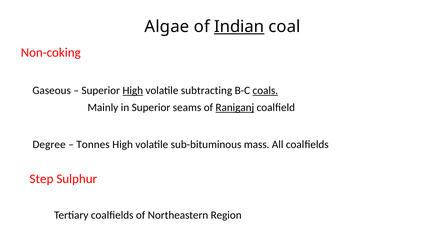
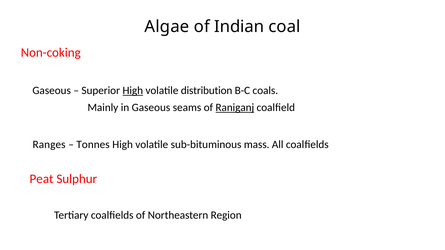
Indian underline: present -> none (239, 27)
subtracting: subtracting -> distribution (207, 91)
coals underline: present -> none (265, 91)
in Superior: Superior -> Gaseous (151, 108)
Degree: Degree -> Ranges (49, 145)
Step: Step -> Peat (42, 179)
